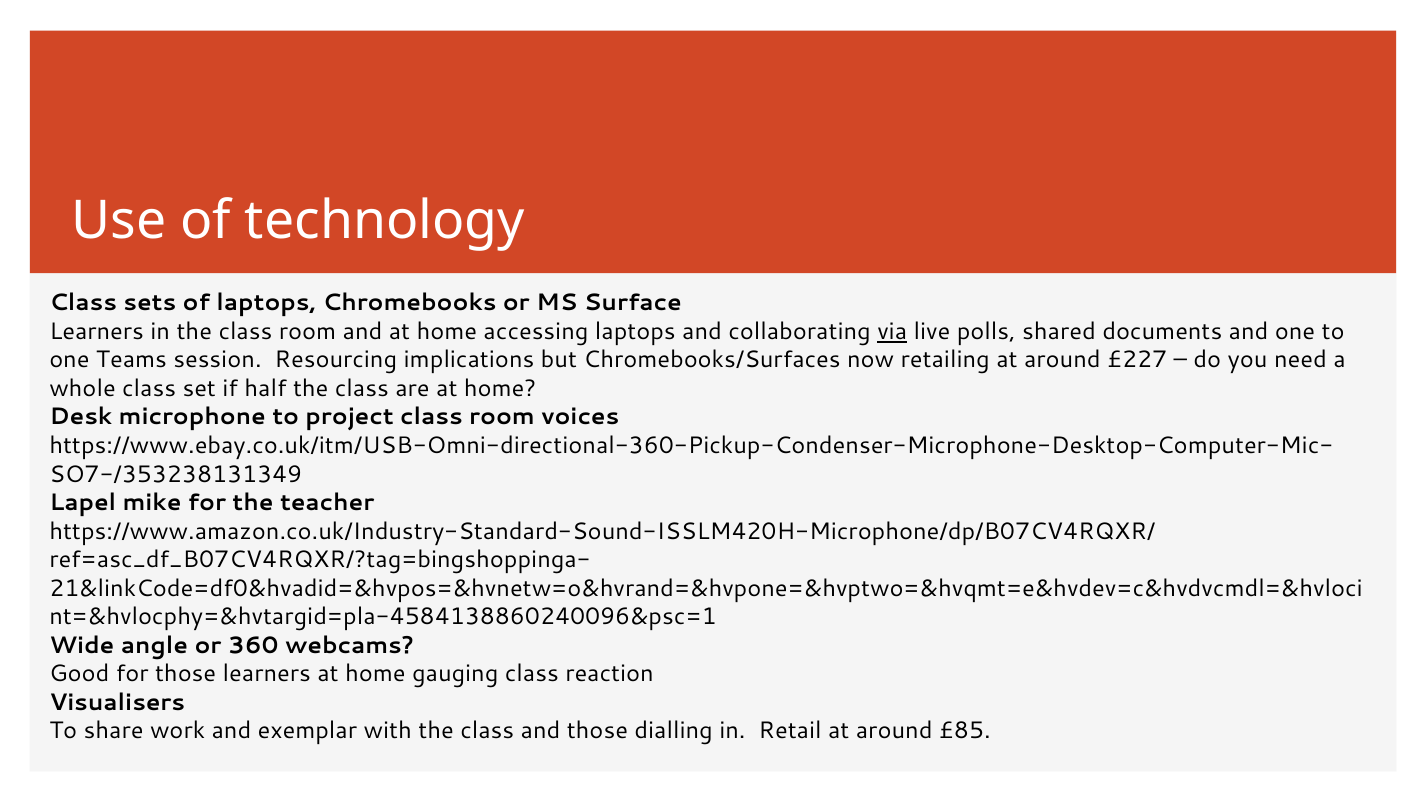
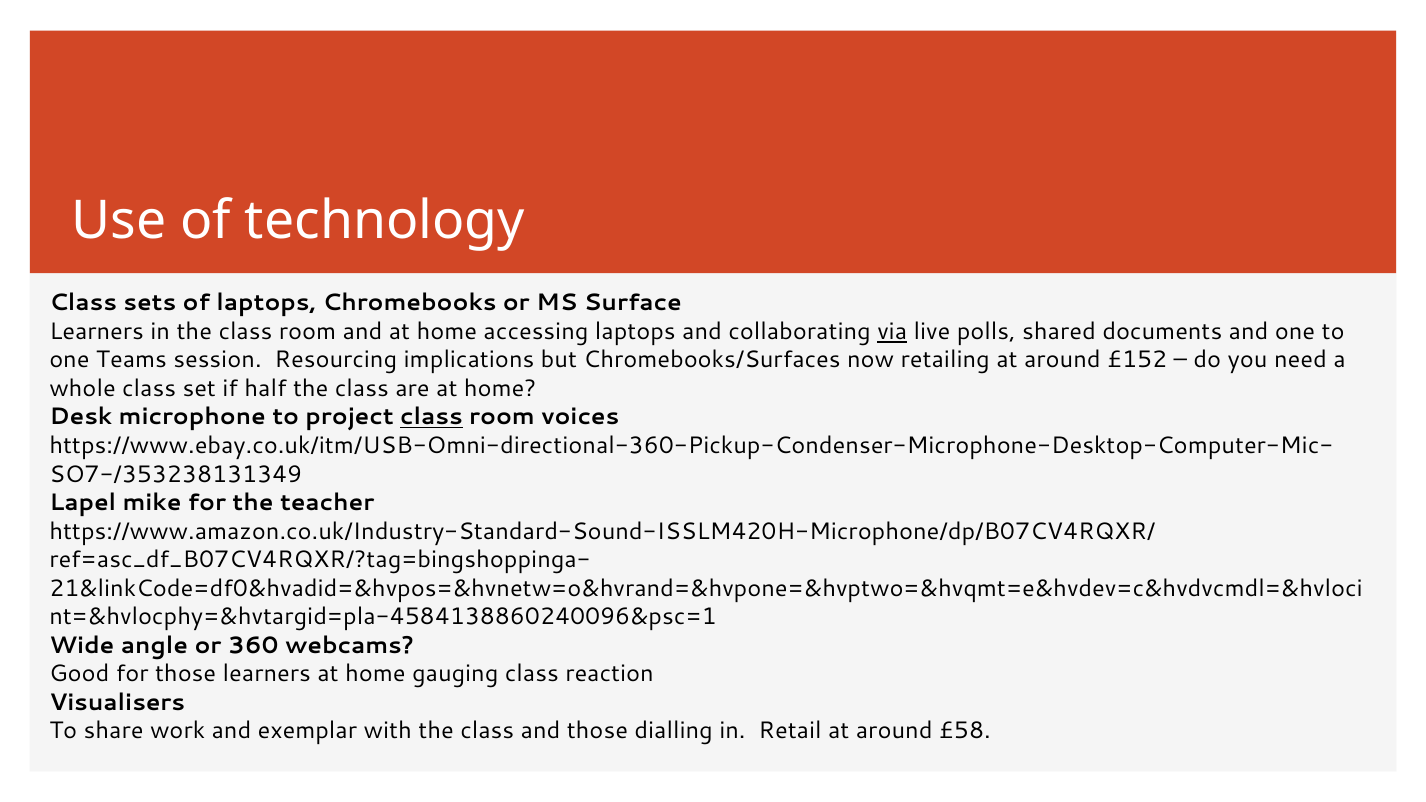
£227: £227 -> £152 (1137, 360)
class underline: none -> present (431, 417)
£85: £85 -> £58 (965, 731)
